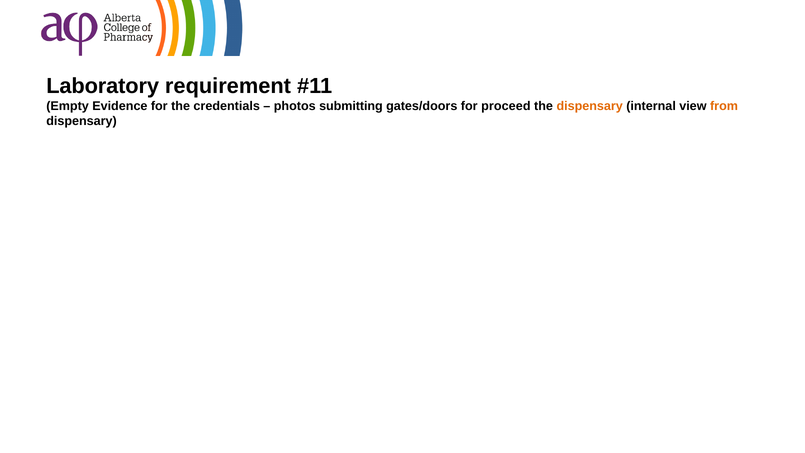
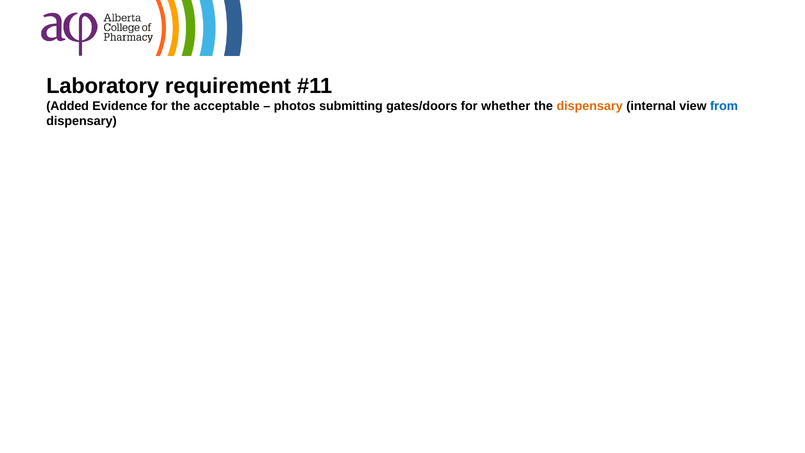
Empty: Empty -> Added (68, 106)
credentials: credentials -> acceptable (227, 106)
proceed: proceed -> whether (506, 106)
from colour: orange -> blue (724, 106)
